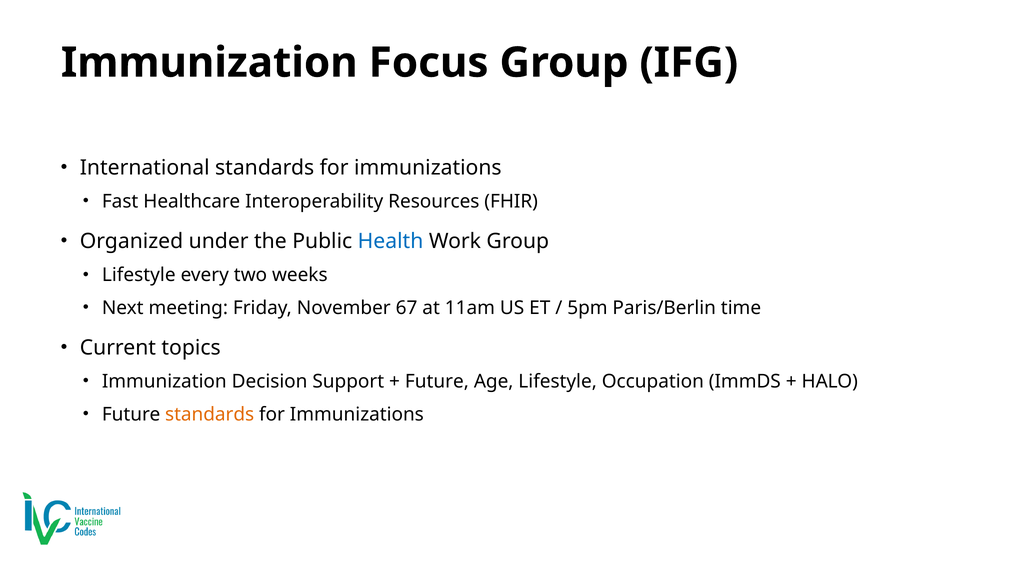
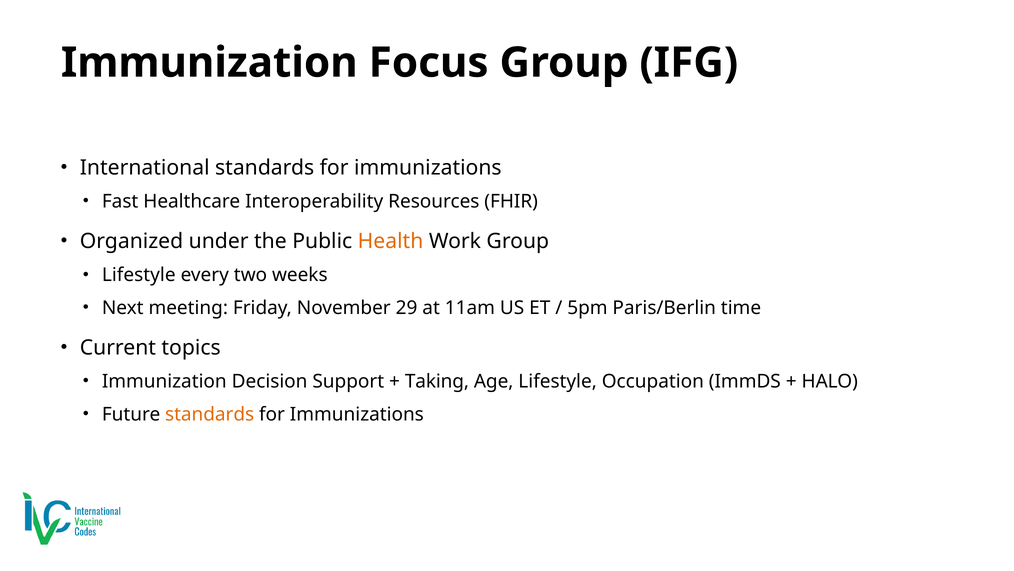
Health colour: blue -> orange (390, 241)
67: 67 -> 29 (407, 308)
Future: Future -> Taking (437, 381)
